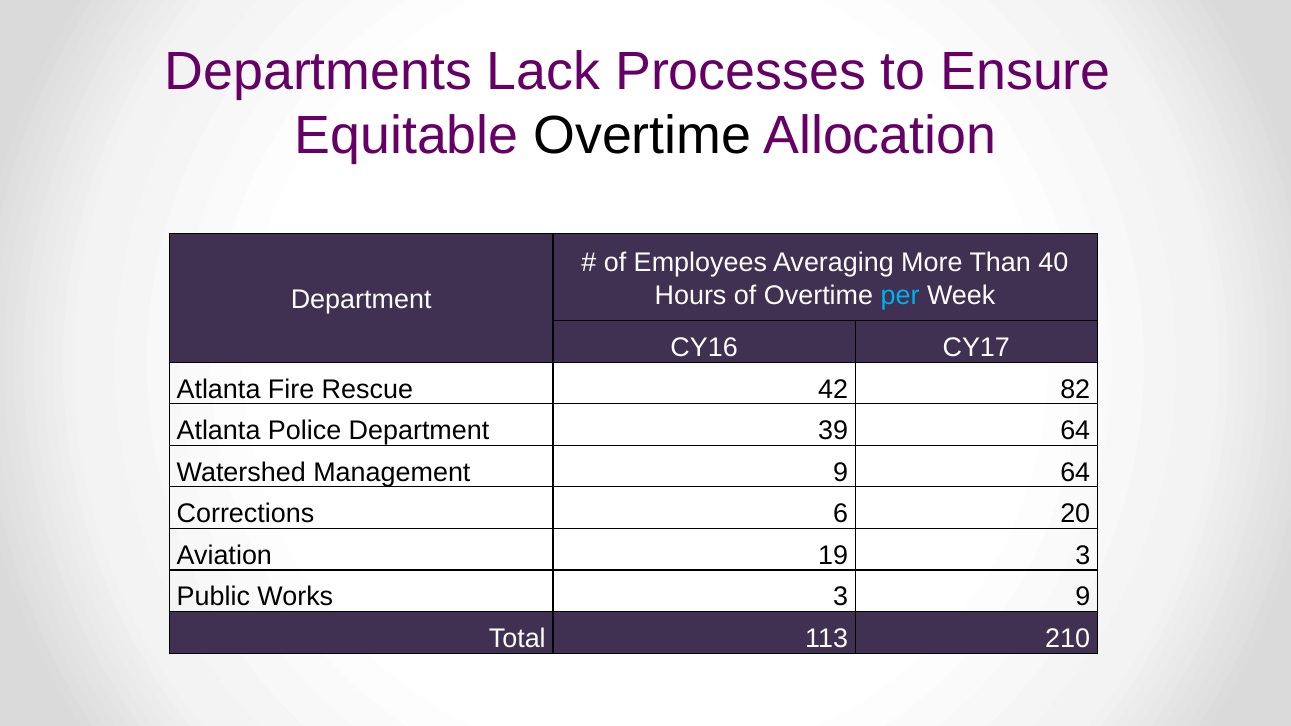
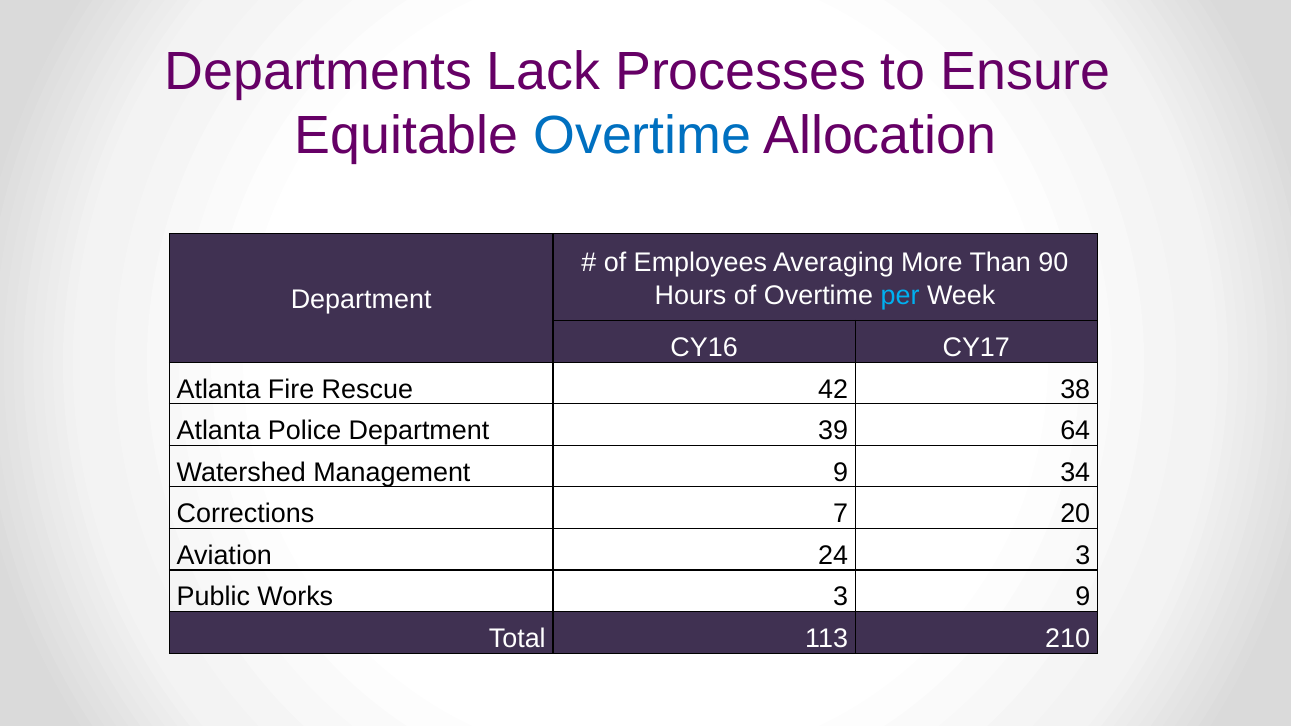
Overtime colour: black -> blue (642, 136)
40: 40 -> 90 (1053, 263)
82: 82 -> 38 (1075, 389)
9 64: 64 -> 34 (1075, 472)
6: 6 -> 7 (841, 514)
19: 19 -> 24 (833, 556)
